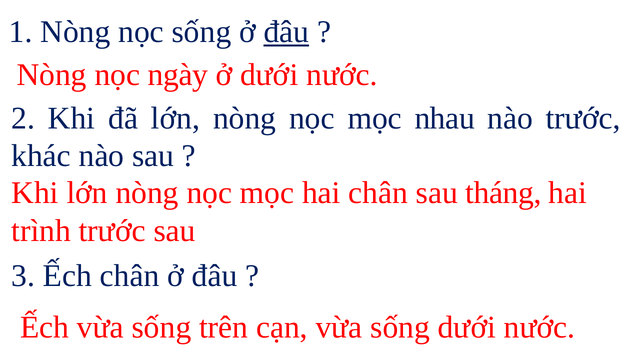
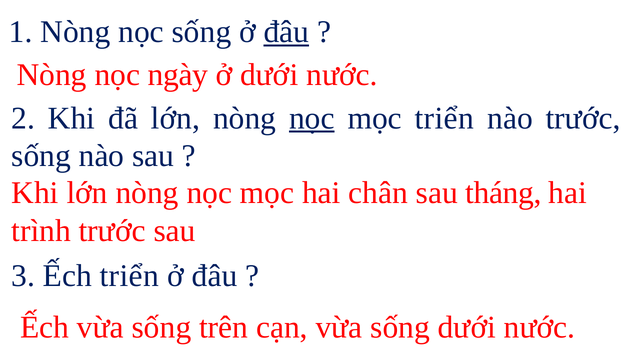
nọc underline: none -> present (312, 118)
mọc nhau: nhau -> triển (444, 118)
khác: khác -> sống (41, 156)
Ếch chân: chân -> triển (129, 276)
